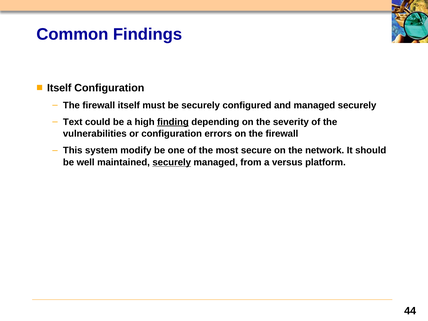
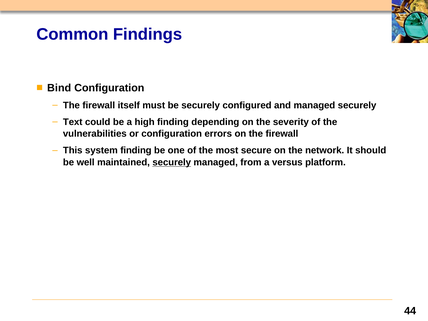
Itself: Itself -> Bind (59, 88)
finding underline: present -> none (173, 122)
system modify: modify -> finding (136, 150)
